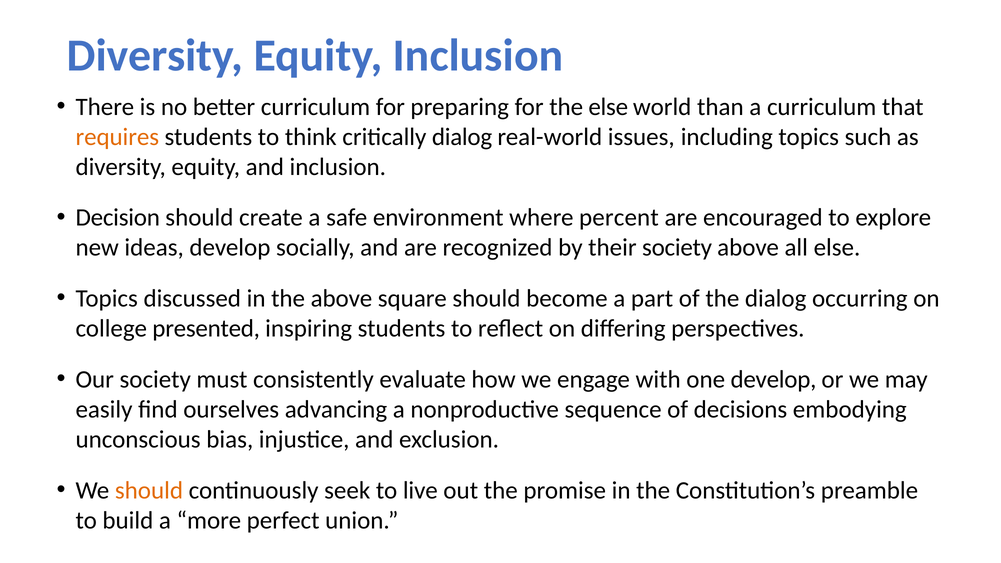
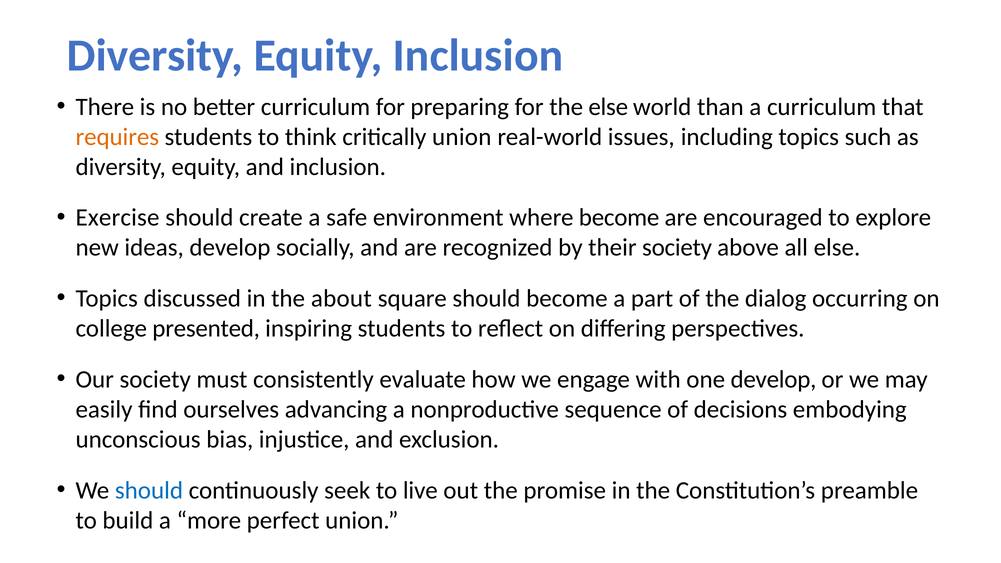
critically dialog: dialog -> union (462, 137)
Decision: Decision -> Exercise (118, 218)
where percent: percent -> become (619, 218)
the above: above -> about (341, 299)
should colour: orange -> blue (149, 490)
